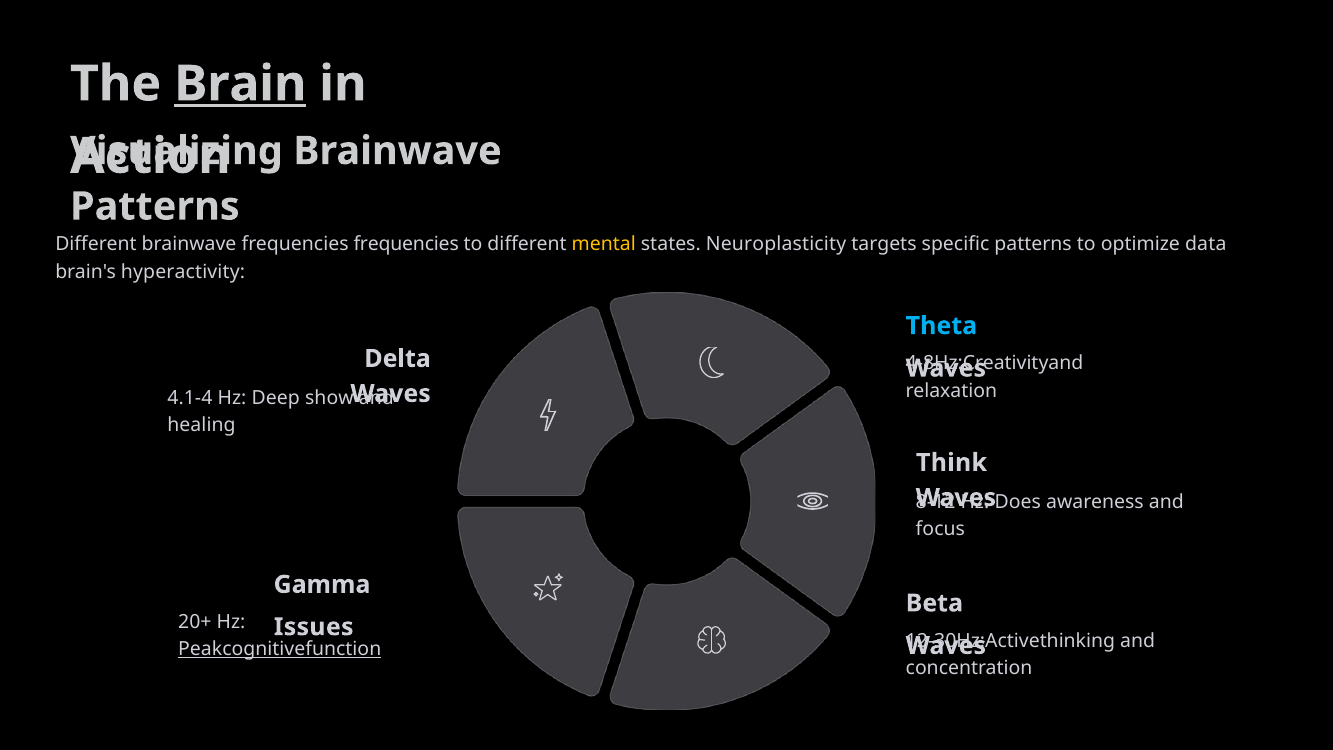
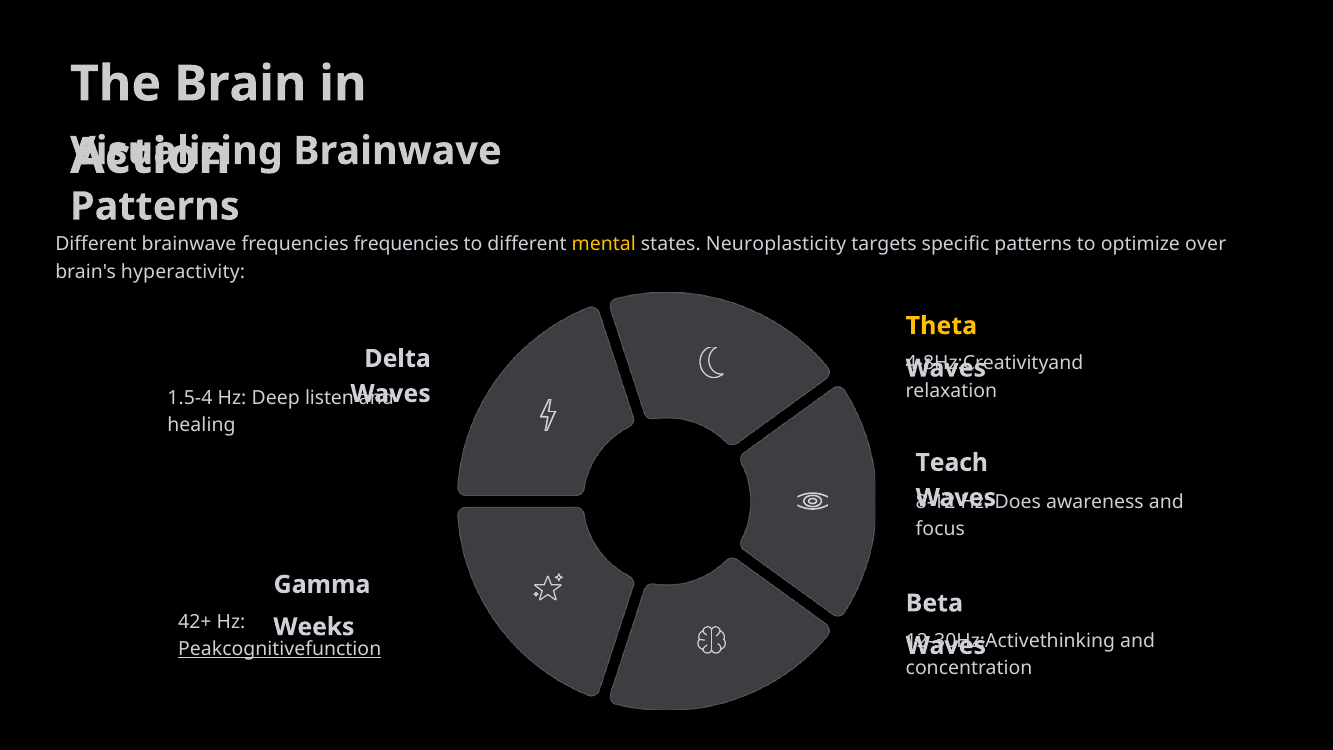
Brain underline: present -> none (240, 84)
data: data -> over (1206, 244)
Theta colour: light blue -> yellow (941, 326)
4.1-4: 4.1-4 -> 1.5-4 (190, 398)
show: show -> listen (329, 398)
Think: Think -> Teach (952, 463)
20+: 20+ -> 42+ (195, 622)
Issues: Issues -> Weeks (314, 627)
